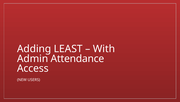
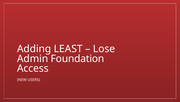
With: With -> Lose (104, 49)
Attendance: Attendance -> Foundation (77, 58)
